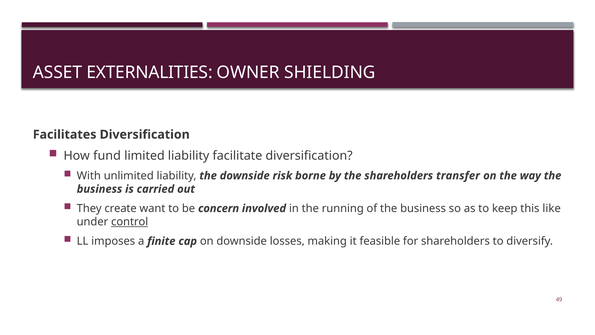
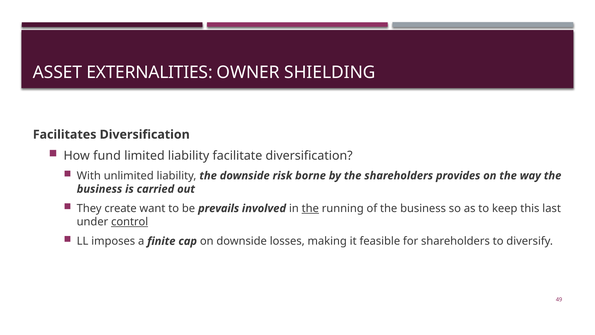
transfer: transfer -> provides (458, 176)
concern: concern -> prevails (219, 208)
the underline: none -> present (310, 208)
like: like -> last (552, 208)
